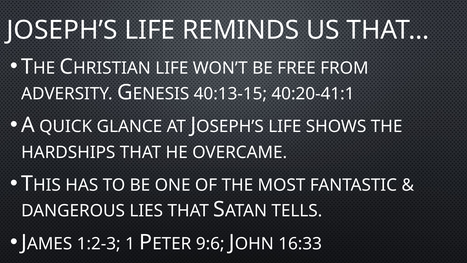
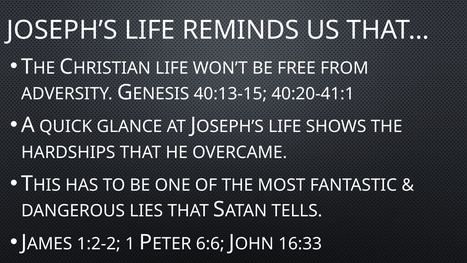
1:2-3: 1:2-3 -> 1:2-2 (99, 244)
9:6: 9:6 -> 6:6 (210, 244)
